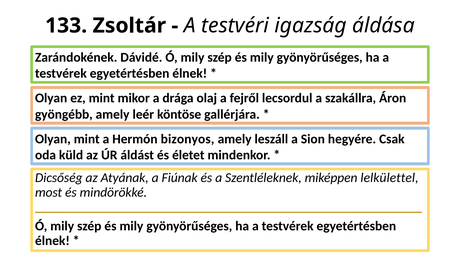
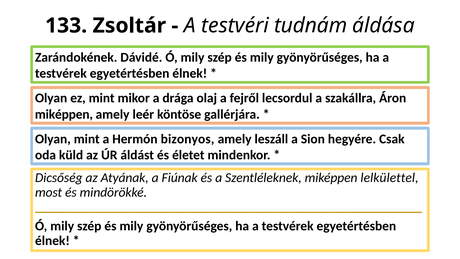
igazság: igazság -> tudnám (311, 26)
gyöngébb: gyöngébb -> miképpen (64, 114)
